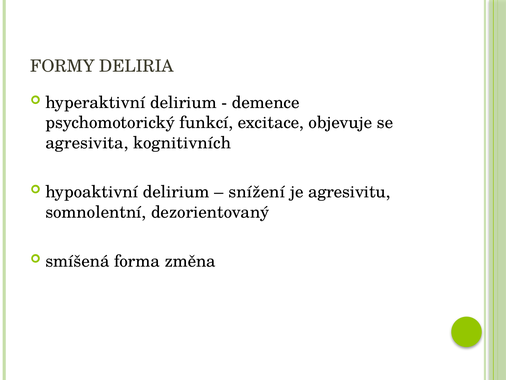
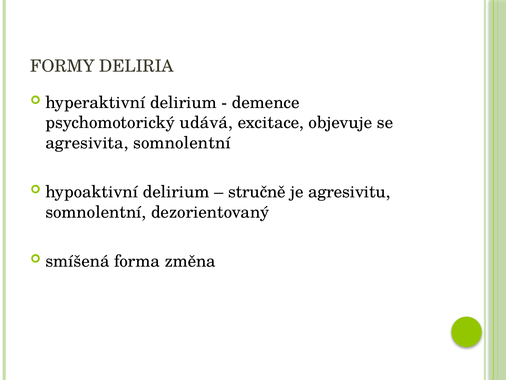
funkcí: funkcí -> udává (206, 123)
agresivita kognitivních: kognitivních -> somnolentní (182, 143)
snížení: snížení -> stručně (257, 192)
